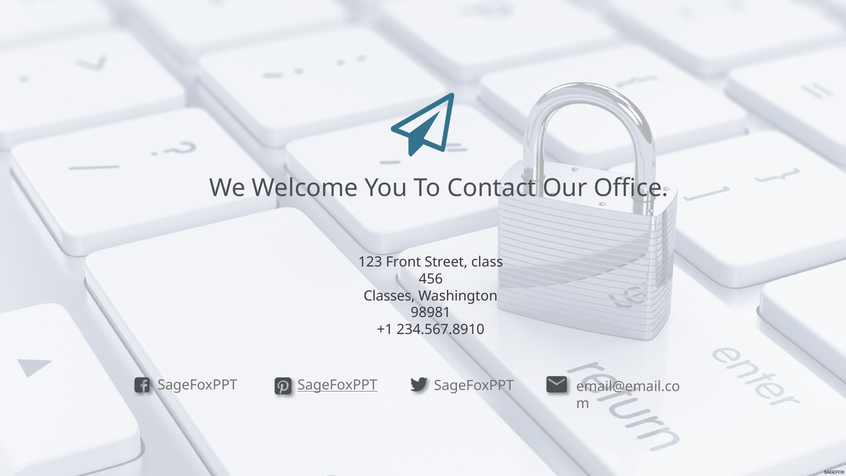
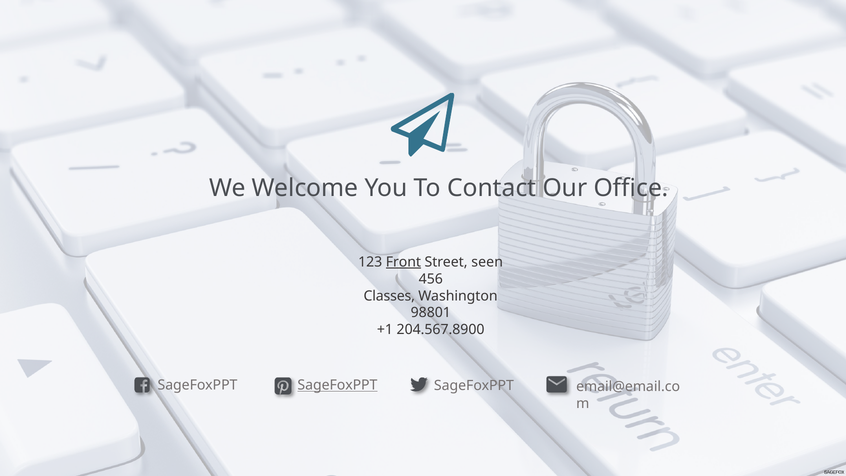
Front underline: none -> present (403, 262)
class: class -> seen (487, 262)
98981: 98981 -> 98801 (431, 313)
234.567.8910: 234.567.8910 -> 204.567.8900 (441, 330)
